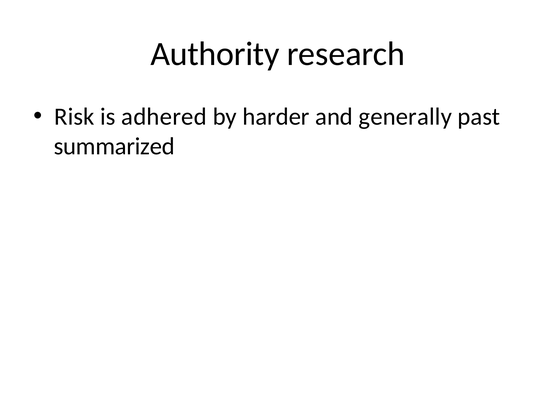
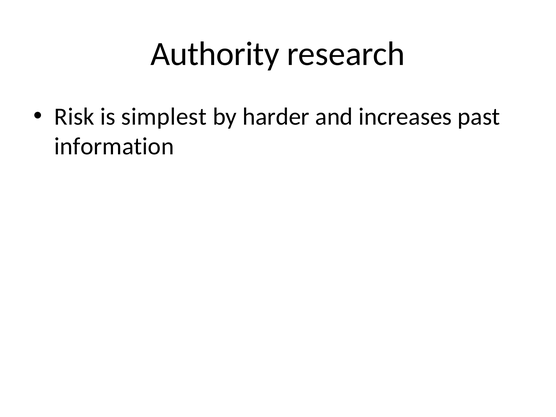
adhered: adhered -> simplest (164, 117)
generally: generally -> increases (405, 117)
summarized: summarized -> information (114, 146)
